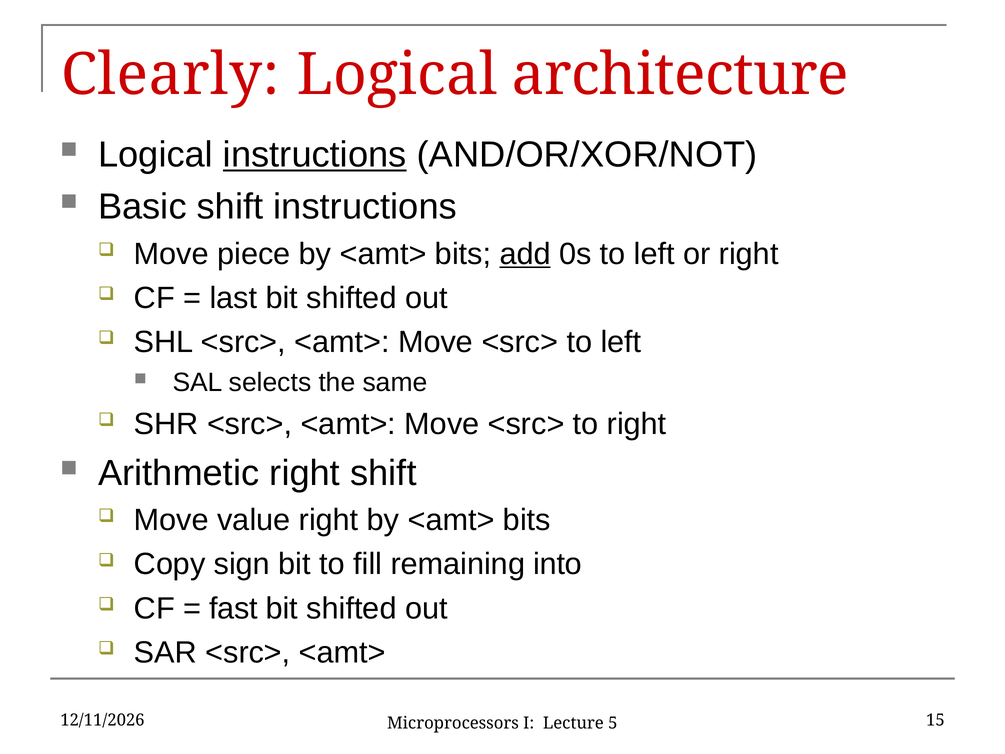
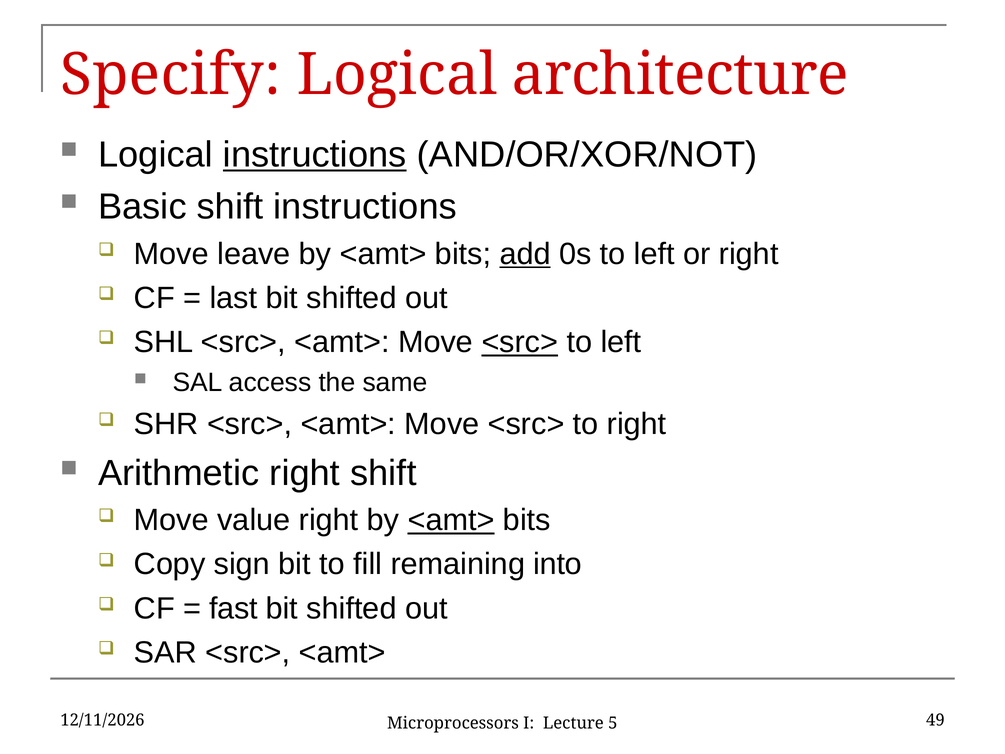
Clearly: Clearly -> Specify (171, 75)
piece: piece -> leave (254, 254)
<src> underline: none -> present (520, 342)
selects: selects -> access (270, 382)
<amt> underline: none -> present (451, 520)
15: 15 -> 49 (935, 720)
